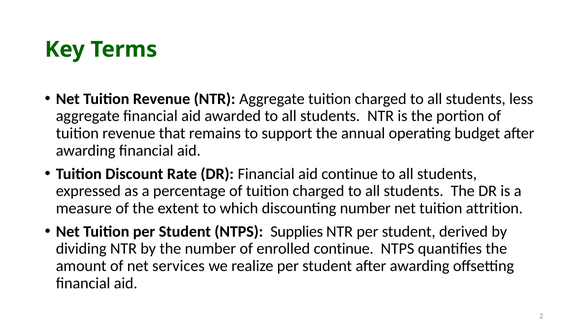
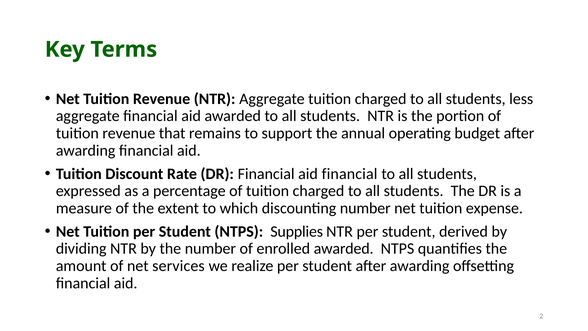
aid continue: continue -> financial (350, 174)
attrition: attrition -> expense (494, 208)
enrolled continue: continue -> awarded (344, 249)
